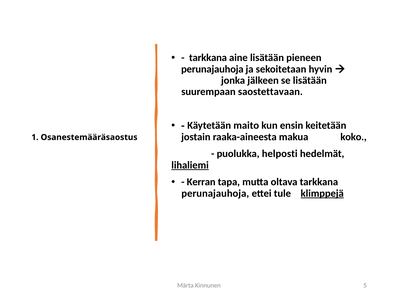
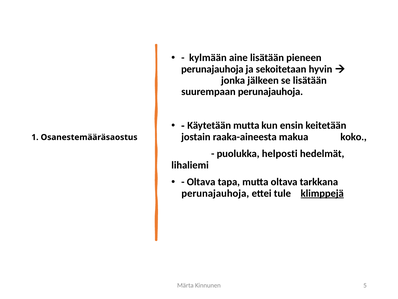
tarkkana: tarkkana -> kylmään (208, 58)
suurempaan saostettavaan: saostettavaan -> perunajauhoja (270, 92)
Käytetään maito: maito -> mutta (246, 125)
lihaliemi underline: present -> none (190, 165)
Kerran: Kerran -> Oltava (201, 182)
